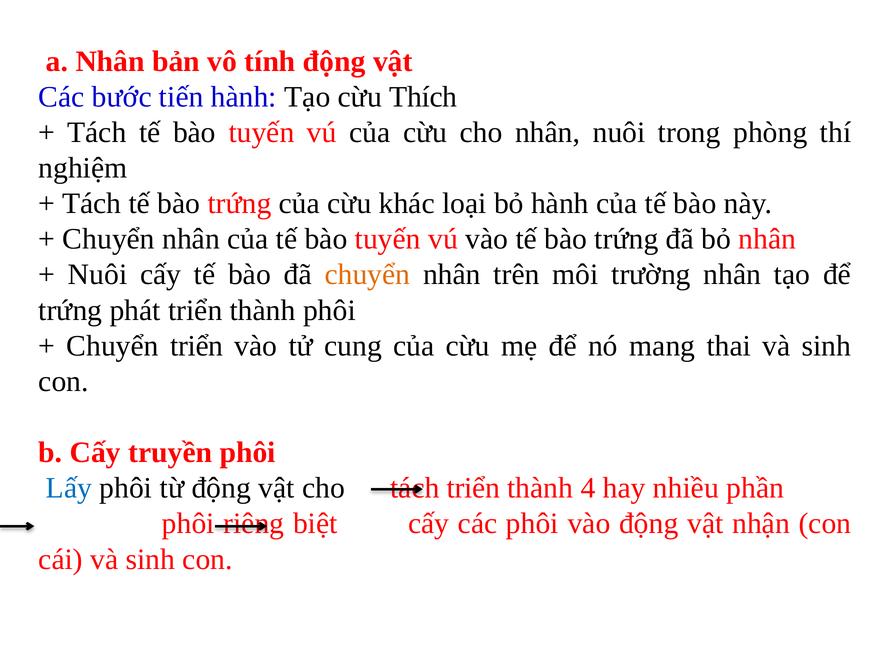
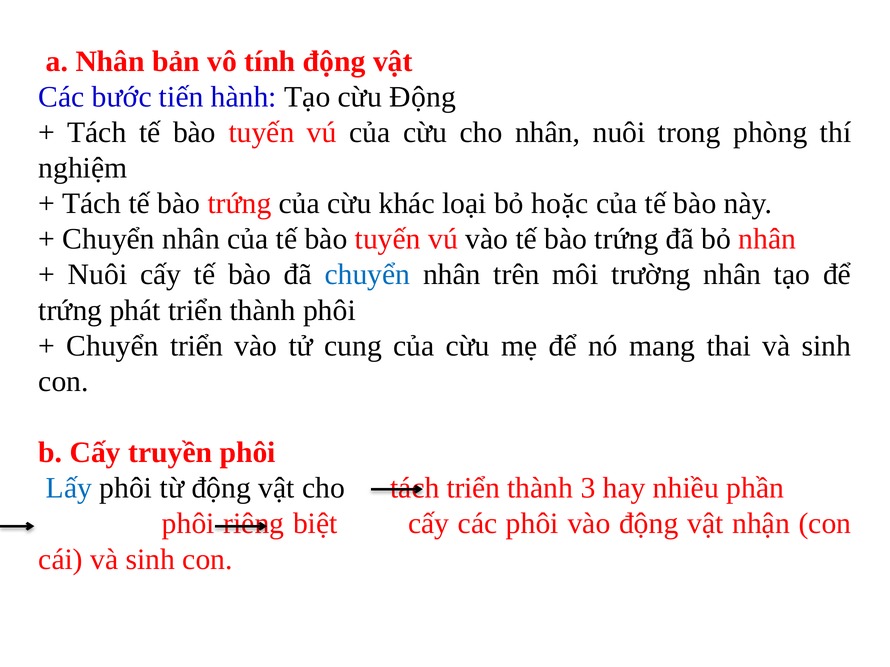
cừu Thích: Thích -> Động (423, 97)
bỏ hành: hành -> hoặc (560, 204)
chuyển colour: orange -> blue (367, 275)
4: 4 -> 3 (588, 489)
